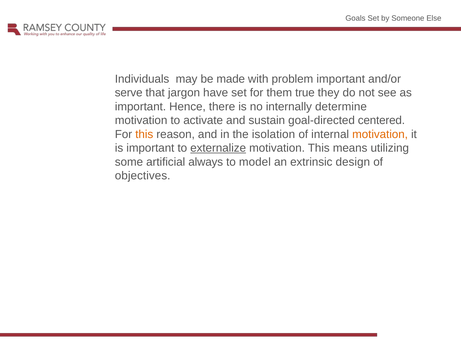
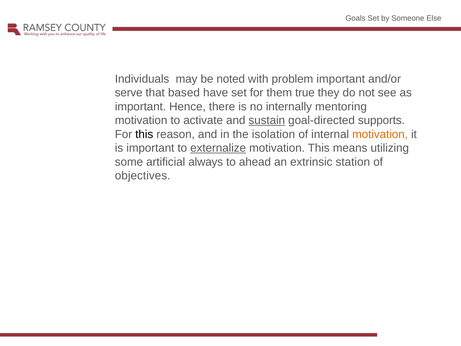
made: made -> noted (231, 79)
jargon: jargon -> based (184, 93)
determine: determine -> mentoring (341, 107)
sustain underline: none -> present (267, 120)
centered: centered -> supports (381, 120)
this colour: orange -> black (144, 134)
model: model -> ahead (255, 162)
design: design -> station (353, 162)
